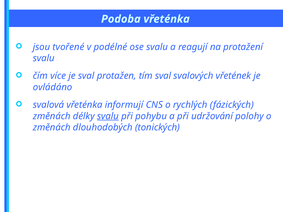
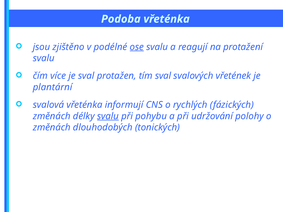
tvořené: tvořené -> zjištěno (68, 47)
ose underline: none -> present (137, 47)
ovládáno: ovládáno -> plantární (53, 87)
